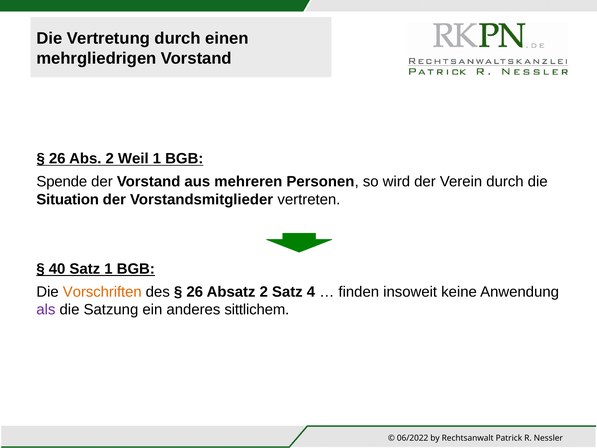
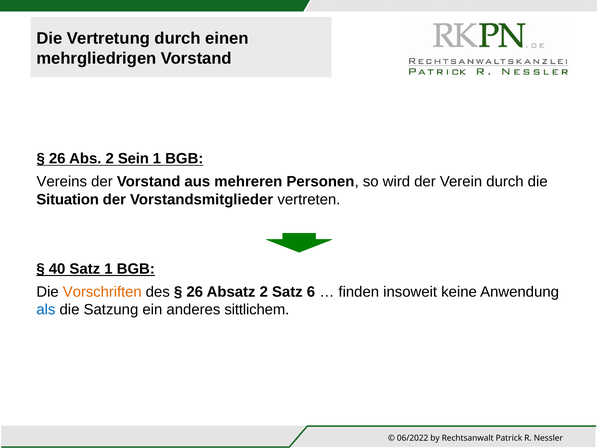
Weil: Weil -> Sein (133, 159)
Spende: Spende -> Vereins (62, 181)
4: 4 -> 6 (311, 292)
als colour: purple -> blue (46, 309)
